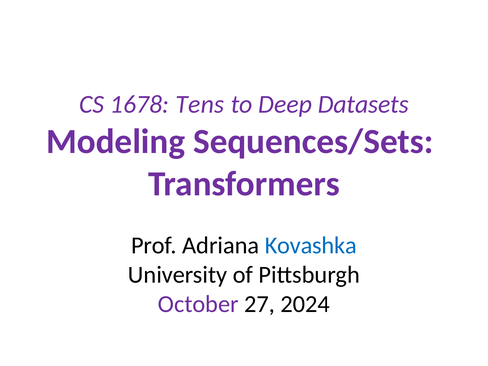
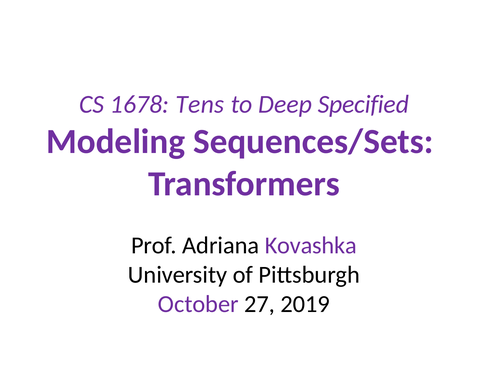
Datasets: Datasets -> Specified (363, 104)
Kovashka colour: blue -> purple (311, 245)
2024: 2024 -> 2019 (305, 304)
